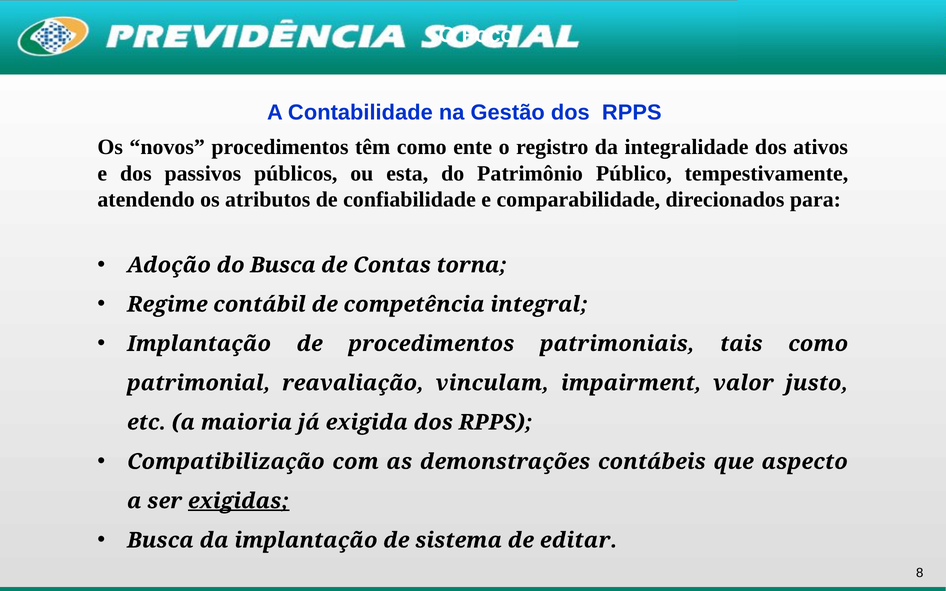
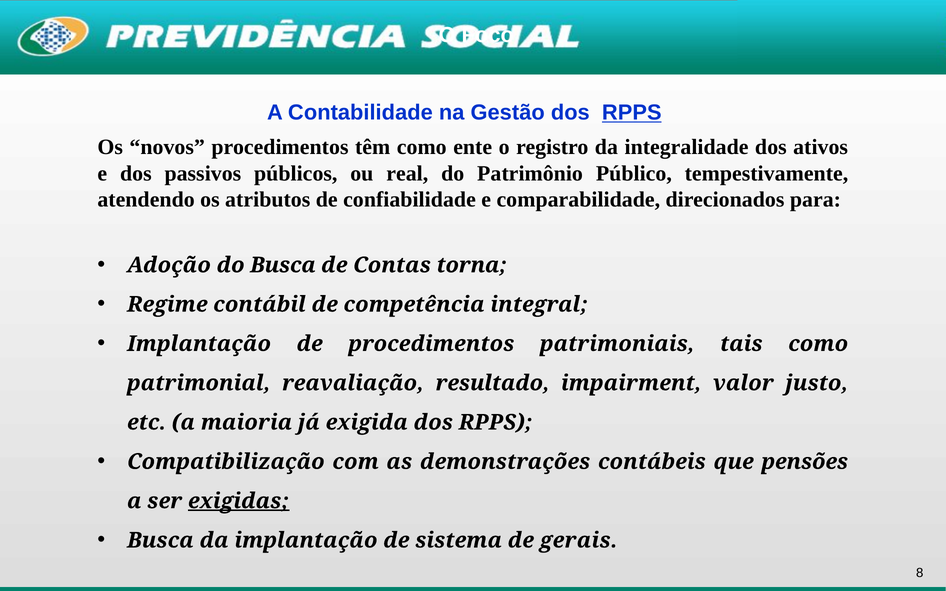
RPPS underline: none -> present (632, 113)
esta: esta -> real (407, 173)
vinculam: vinculam -> resultado (493, 383)
aspecto: aspecto -> pensões (805, 462)
editar: editar -> gerais (579, 541)
